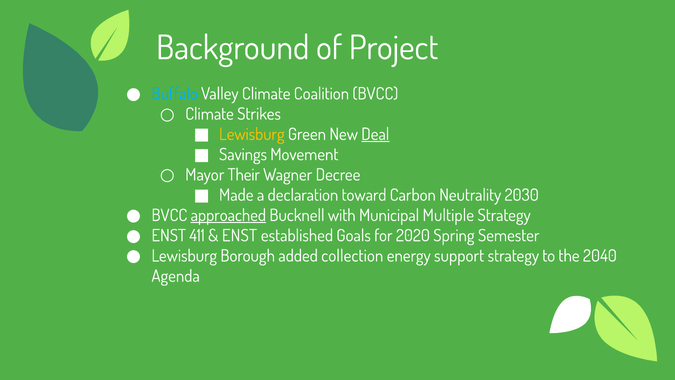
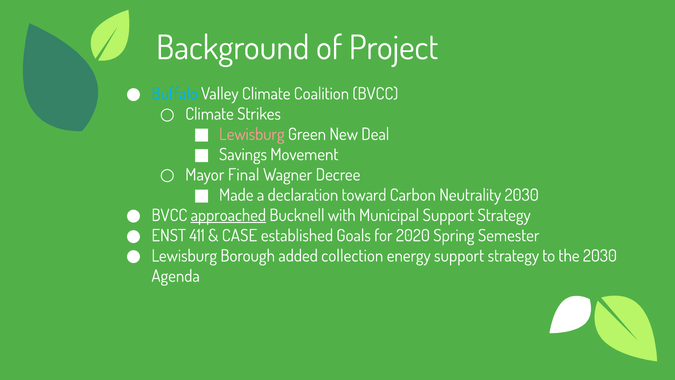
Lewisburg colour: yellow -> pink (252, 134)
Deal underline: present -> none (375, 134)
Their: Their -> Final (244, 175)
Municipal Multiple: Multiple -> Support (448, 215)
ENST: ENST -> CASE (239, 236)
the 2040: 2040 -> 2030 (600, 256)
